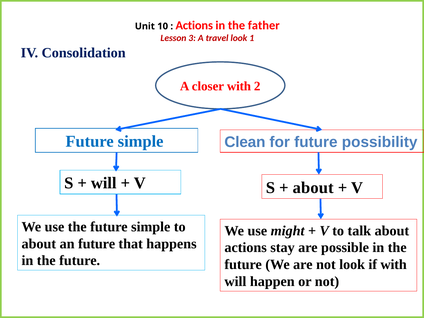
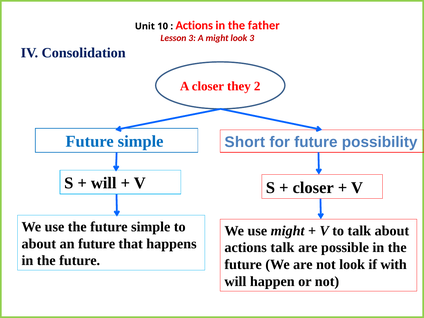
A travel: travel -> might (217, 38)
look 1: 1 -> 3 (252, 38)
closer with: with -> they (239, 86)
Clean: Clean -> Short (245, 142)
about: about -> closer (313, 188)
actions stay: stay -> talk (282, 248)
